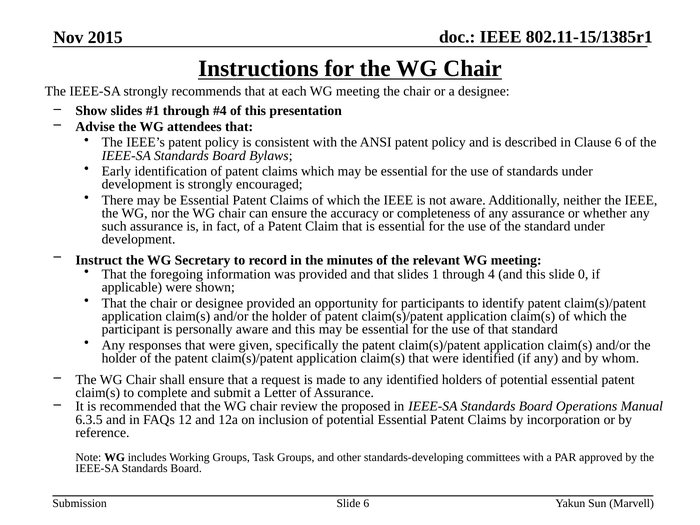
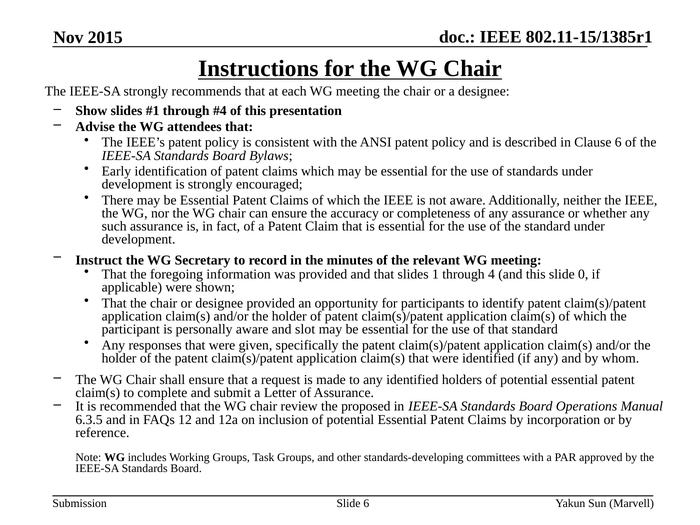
aware and this: this -> slot (305, 329)
